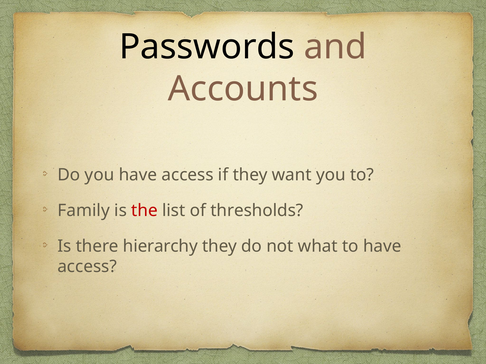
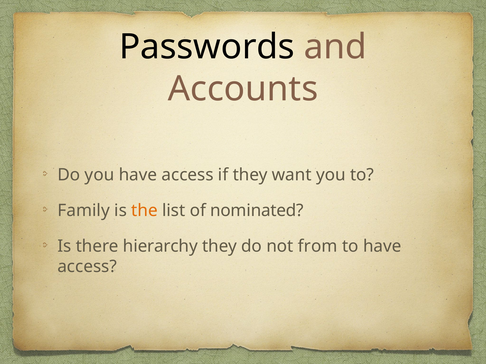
the colour: red -> orange (144, 211)
thresholds: thresholds -> nominated (257, 211)
what: what -> from (318, 246)
